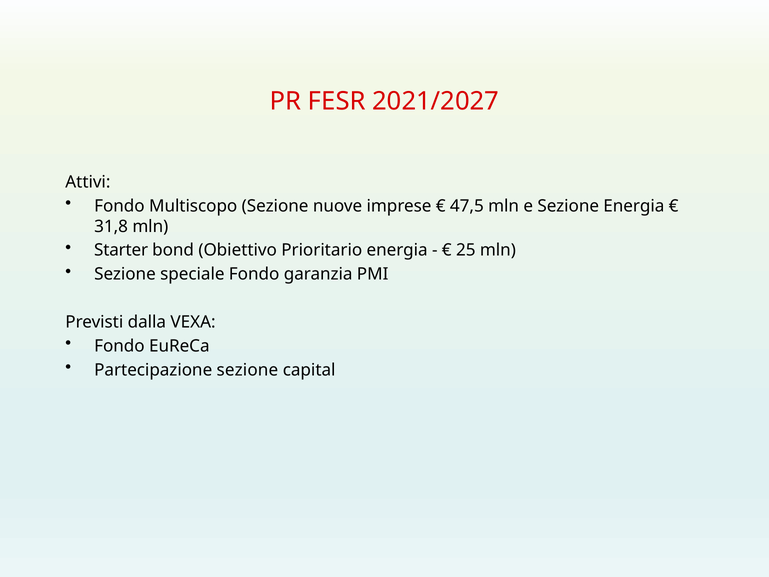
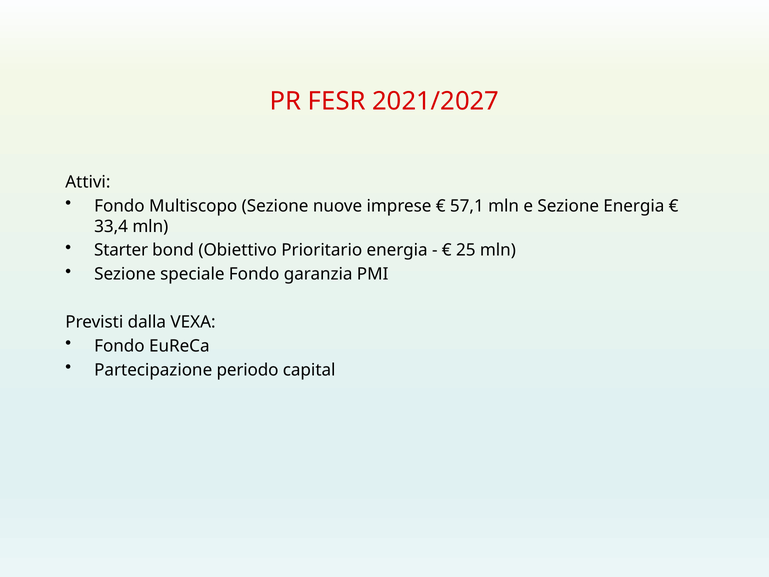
47,5: 47,5 -> 57,1 (467, 206)
31,8: 31,8 -> 33,4 (111, 226)
Partecipazione sezione: sezione -> periodo (248, 370)
